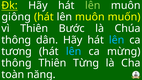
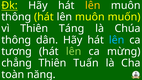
lên colour: light green -> yellow (93, 5)
giông: giông -> thông (16, 17)
Bước: Bước -> Táng (72, 28)
lên colour: light blue -> light green (74, 51)
thông: thông -> chẳng (17, 63)
Từng: Từng -> Tuấn (86, 63)
